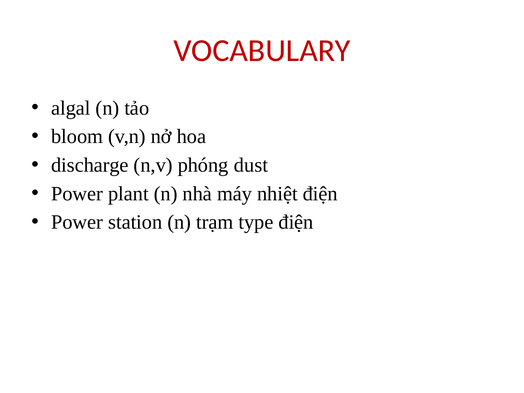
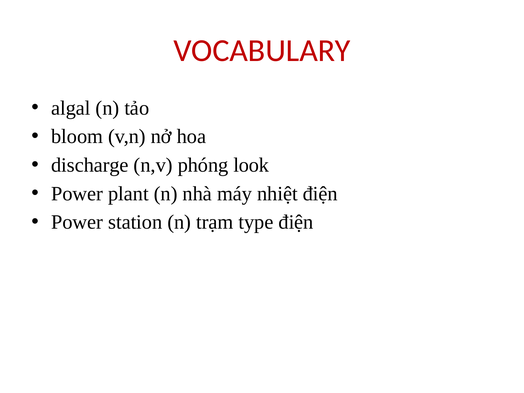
dust: dust -> look (251, 165)
